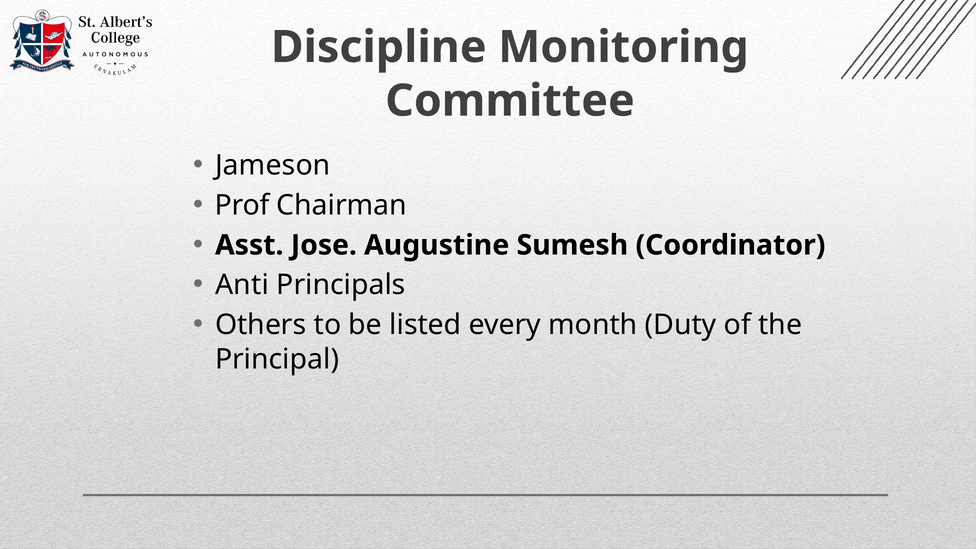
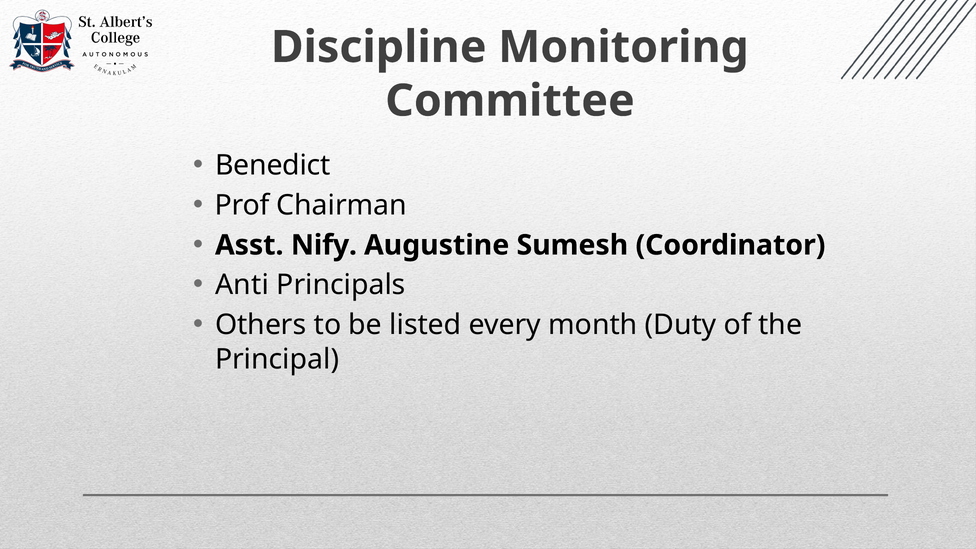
Jameson: Jameson -> Benedict (273, 165)
Jose: Jose -> Nify (324, 245)
